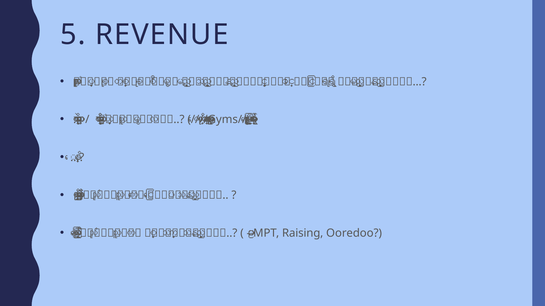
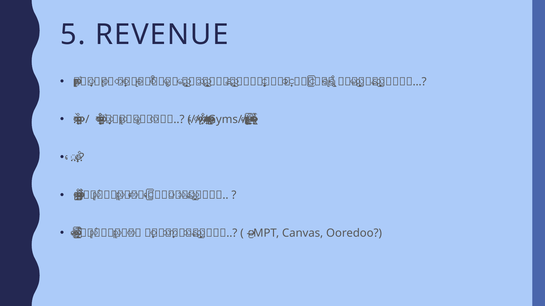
Raising: Raising -> Canvas (303, 234)
